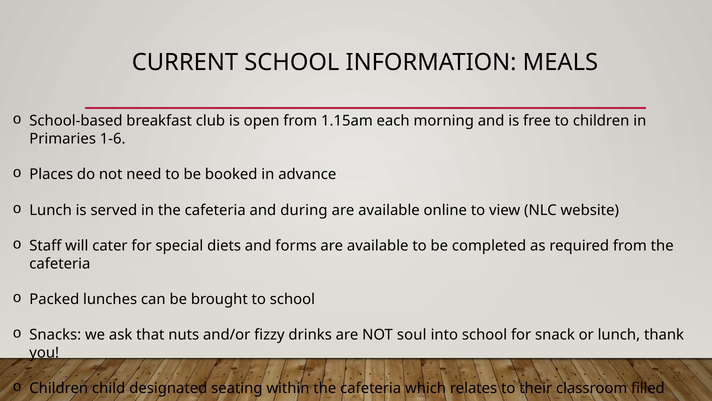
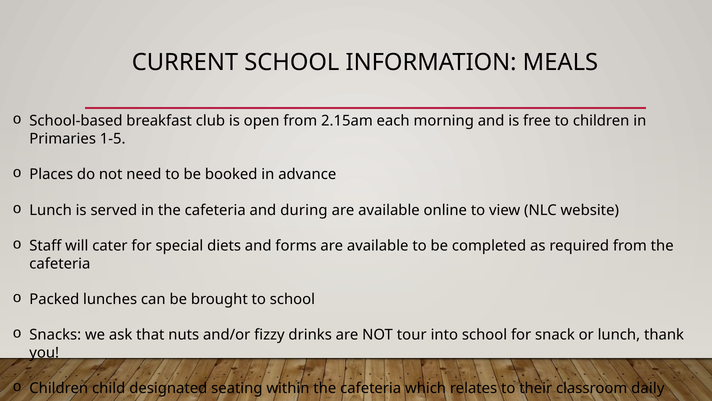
1.15am: 1.15am -> 2.15am (347, 121)
1-6: 1-6 -> 1-5 (113, 139)
soul: soul -> tour (412, 335)
filled: filled -> daily (648, 388)
